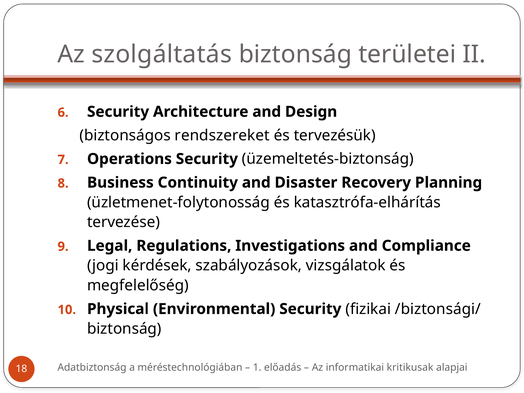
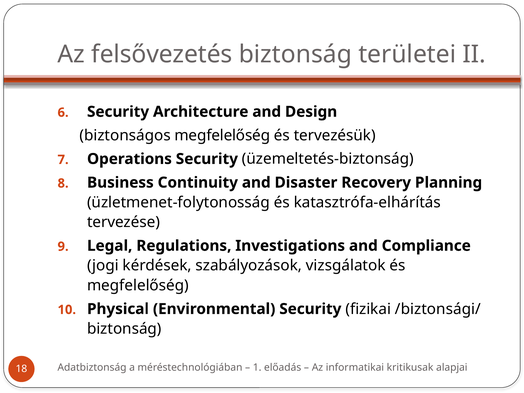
szolgáltatás: szolgáltatás -> felsővezetés (162, 54)
biztonságos rendszereket: rendszereket -> megfelelőség (222, 135)
